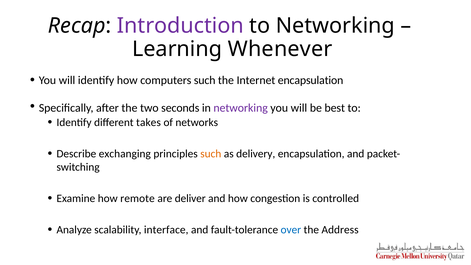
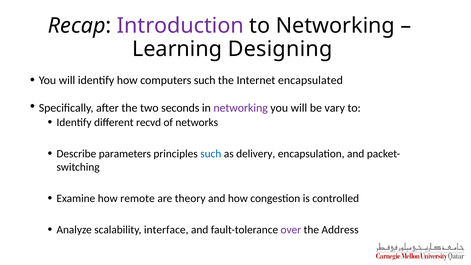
Whenever: Whenever -> Designing (280, 49)
Internet encapsulation: encapsulation -> encapsulated (310, 80)
best: best -> vary (335, 108)
takes: takes -> recvd (149, 122)
exchanging: exchanging -> parameters (125, 154)
such colour: orange -> blue (211, 154)
deliver: deliver -> theory (190, 198)
over colour: blue -> purple (291, 230)
